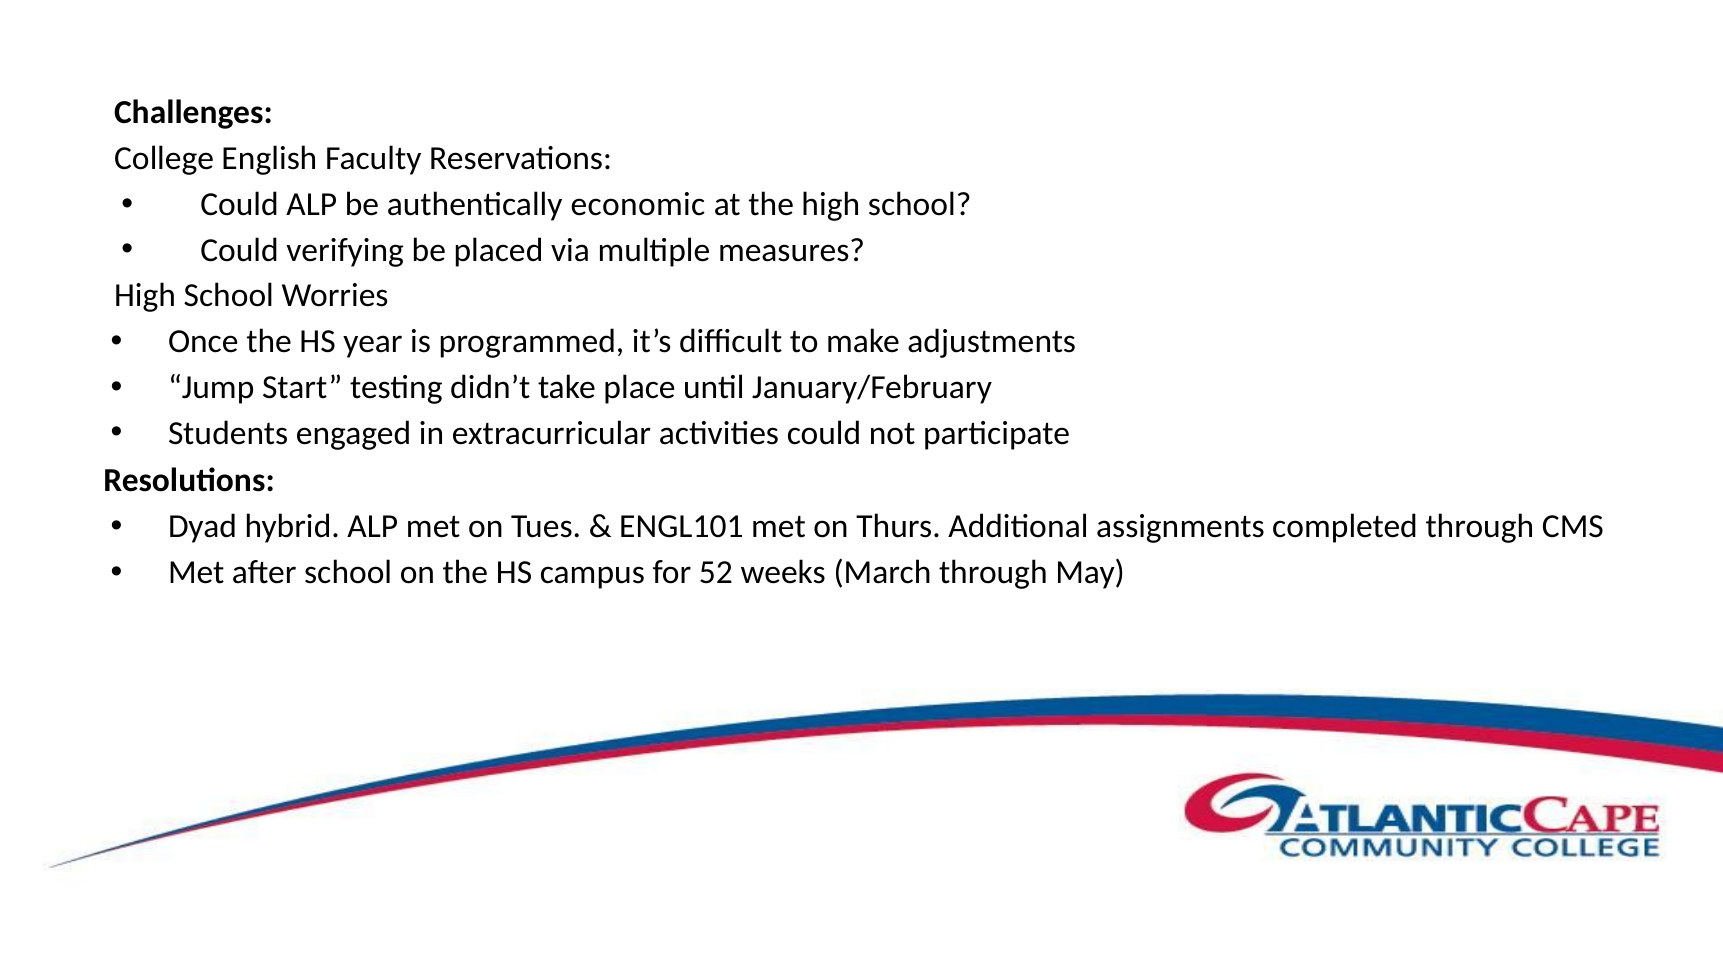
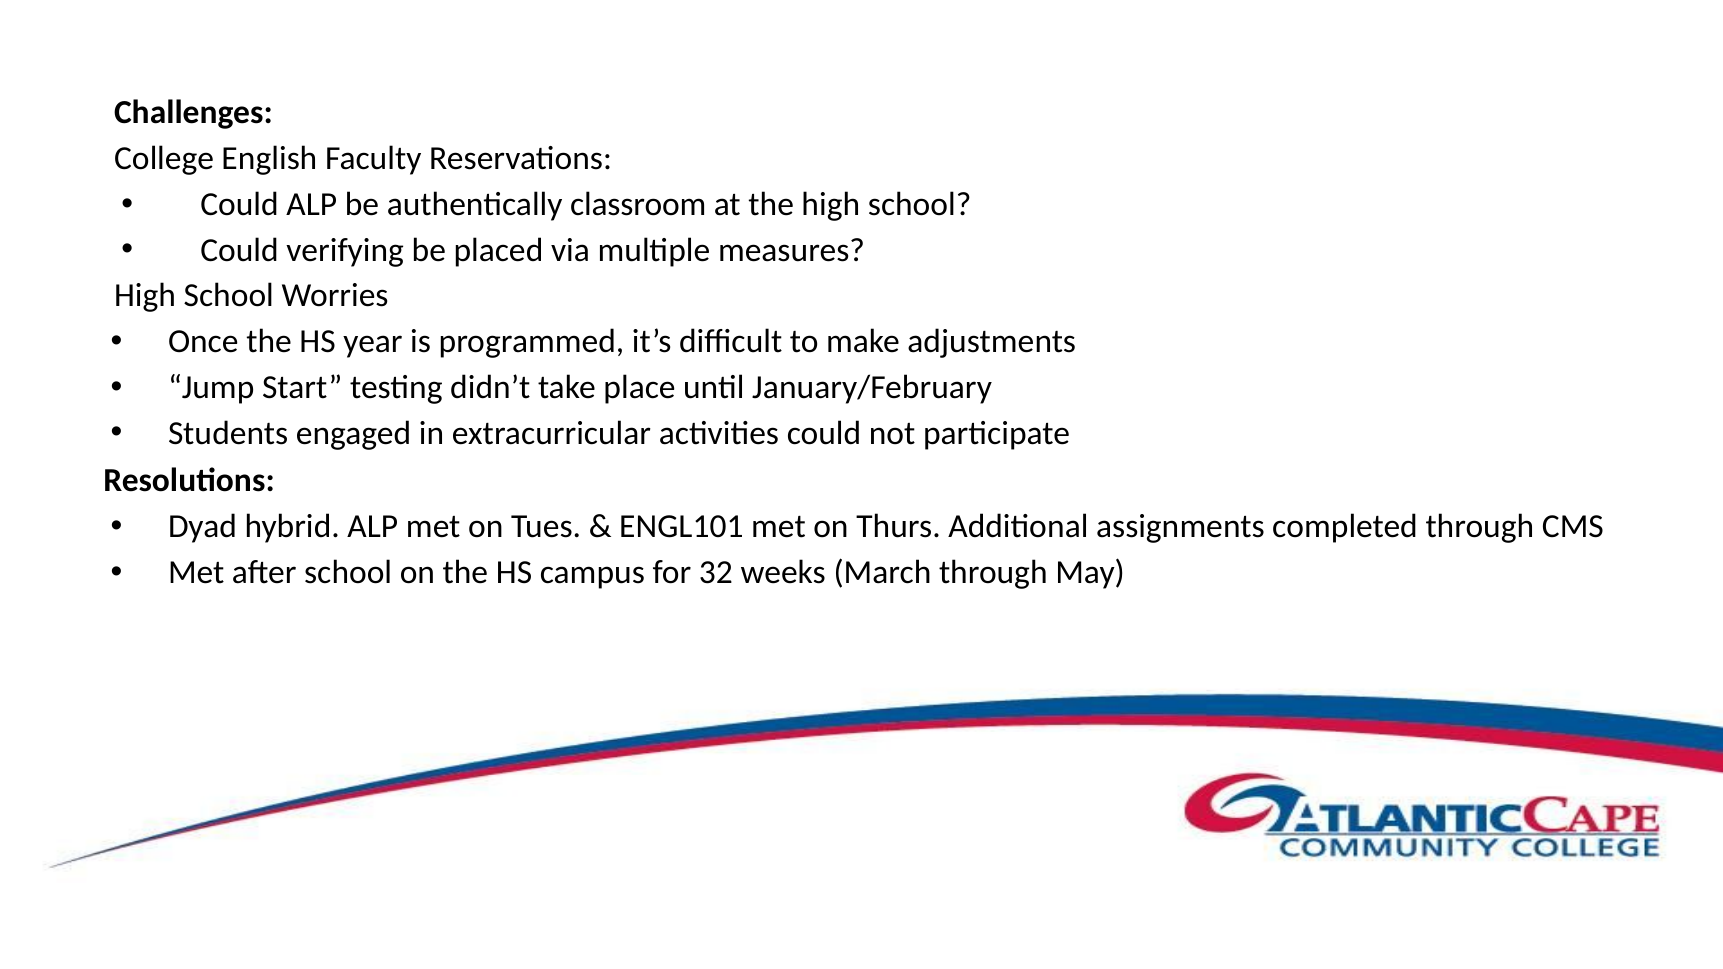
economic: economic -> classroom (638, 204)
52: 52 -> 32 (716, 572)
